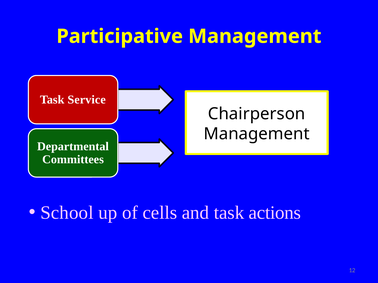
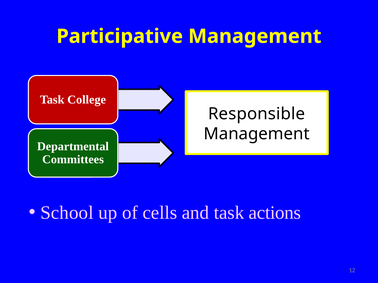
Service: Service -> College (87, 100)
Chairperson: Chairperson -> Responsible (257, 114)
